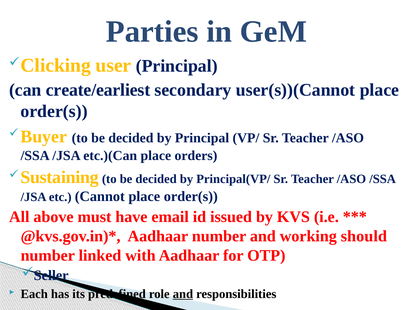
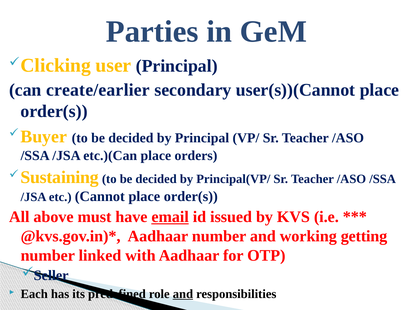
create/earliest: create/earliest -> create/earlier (98, 90)
email underline: none -> present (170, 217)
should: should -> getting (364, 236)
